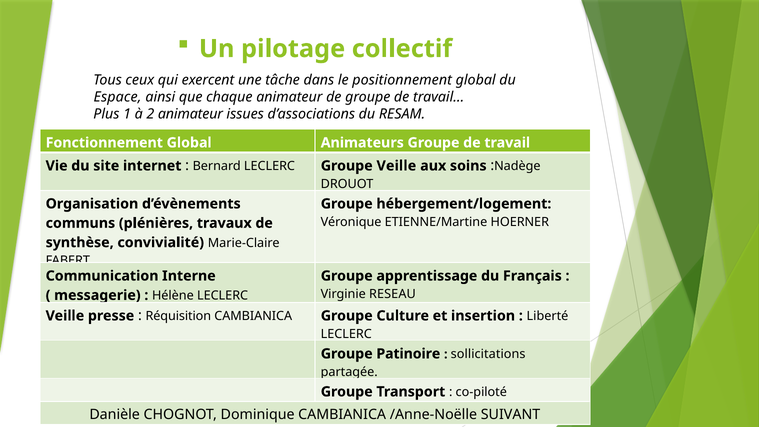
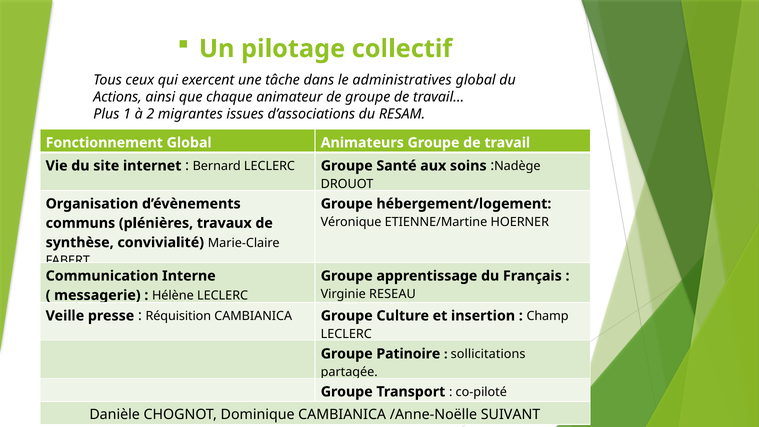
positionnement: positionnement -> administratives (402, 80)
Espace: Espace -> Actions (118, 97)
2 animateur: animateur -> migrantes (190, 114)
Groupe Veille: Veille -> Santé (396, 166)
Liberté: Liberté -> Champ (548, 316)
